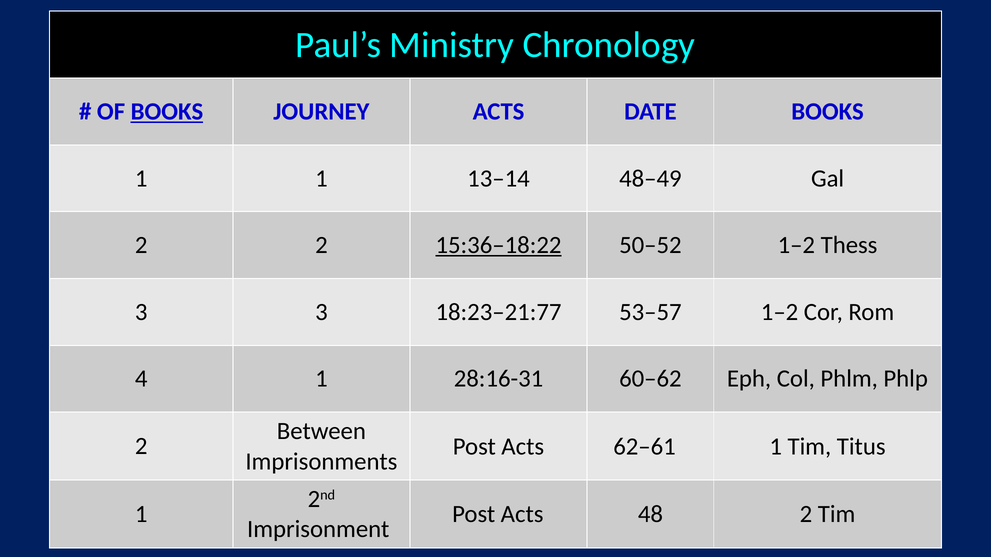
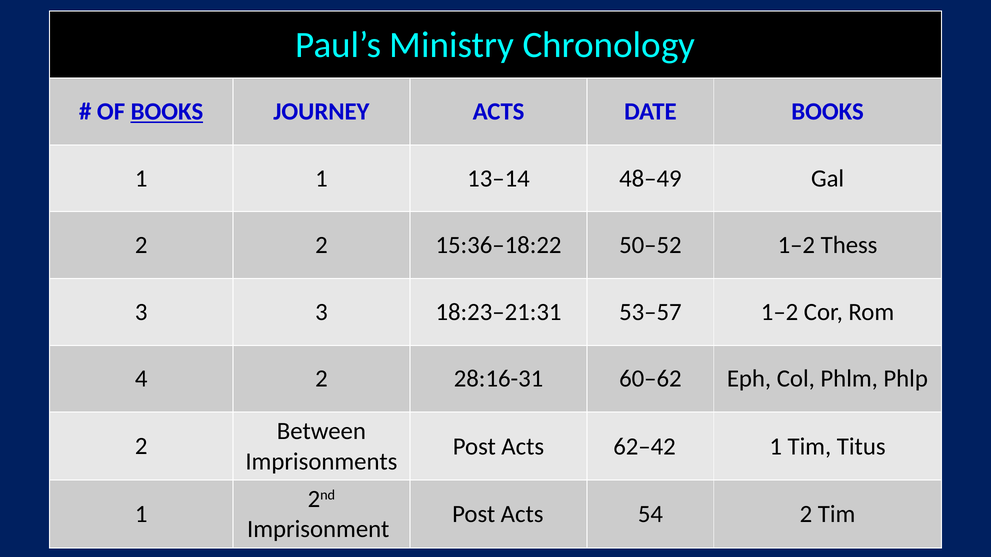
15:36–18:22 underline: present -> none (499, 245)
18:23–21:77: 18:23–21:77 -> 18:23–21:31 (499, 312)
4 1: 1 -> 2 (321, 379)
62–61: 62–61 -> 62–42 (645, 447)
48: 48 -> 54 (650, 515)
